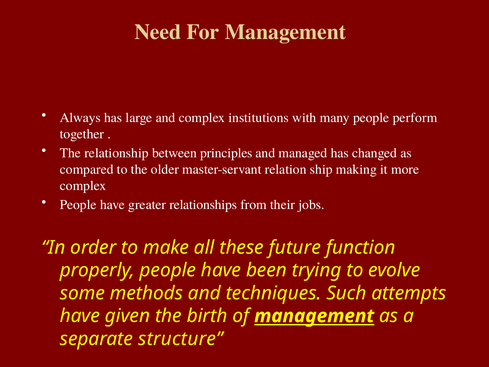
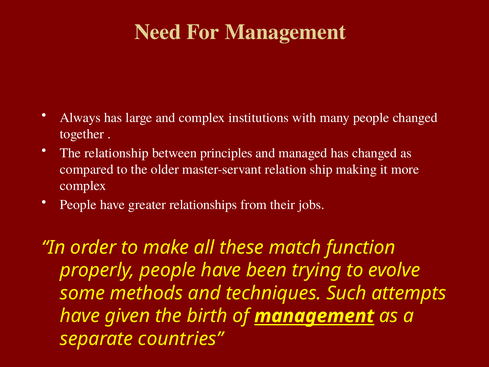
people perform: perform -> changed (415, 117)
future: future -> match (295, 247)
structure: structure -> countries (181, 339)
